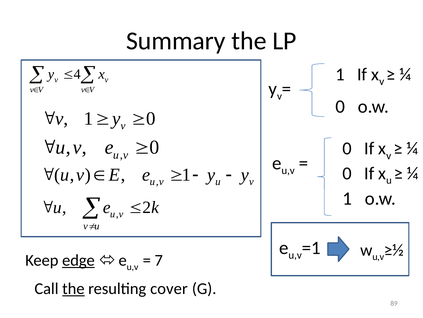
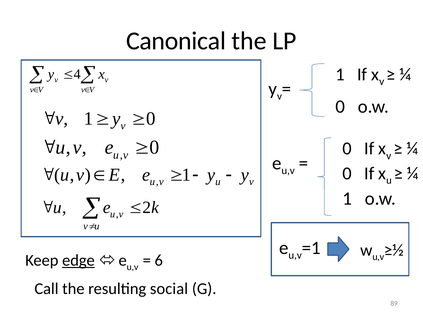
Summary: Summary -> Canonical (176, 41)
7: 7 -> 6 (159, 260)
the underline: present -> none (73, 288)
cover: cover -> social (169, 288)
